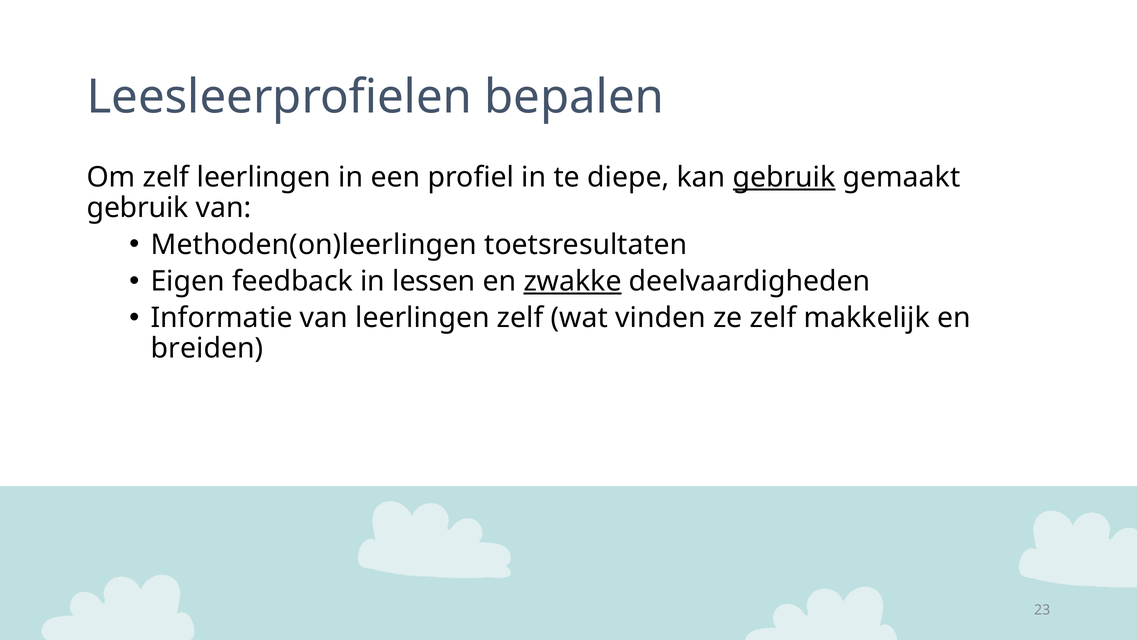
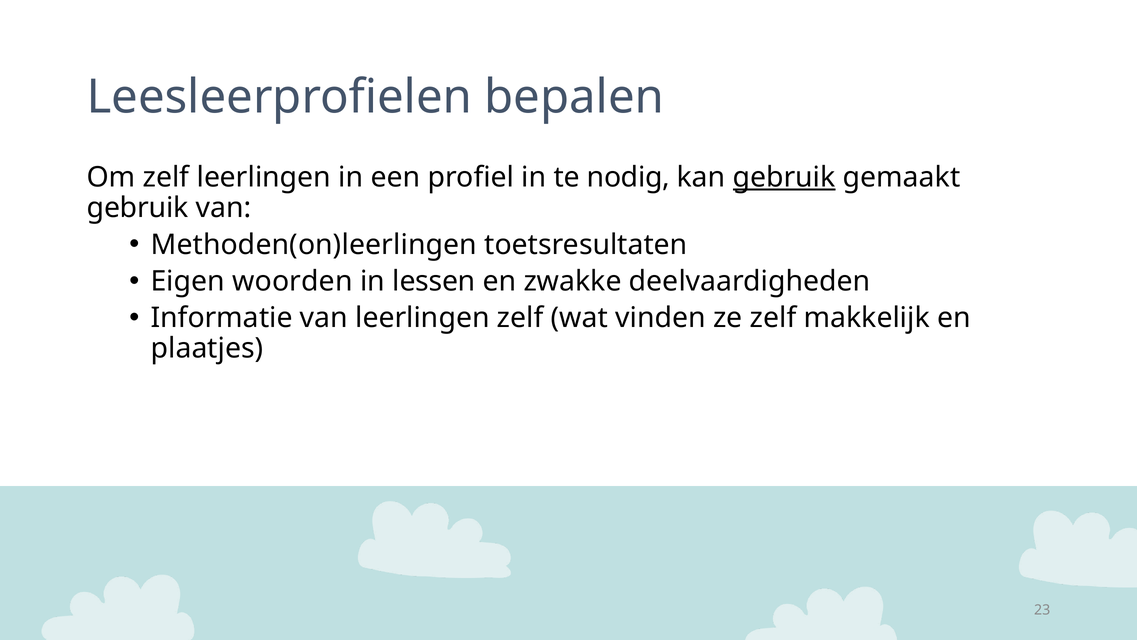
diepe: diepe -> nodig (628, 177)
feedback: feedback -> woorden (292, 281)
zwakke underline: present -> none (573, 281)
breiden: breiden -> plaatjes (207, 348)
